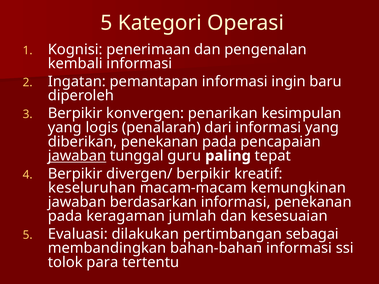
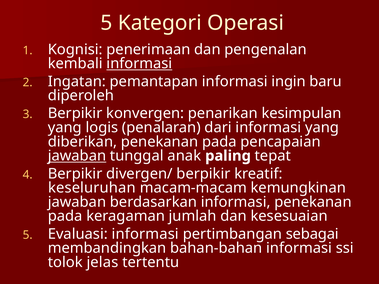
informasi underline: none -> present (139, 64)
guru: guru -> anak (184, 156)
Evaluasi dilakukan: dilakukan -> informasi (145, 234)
para: para -> jelas (102, 262)
